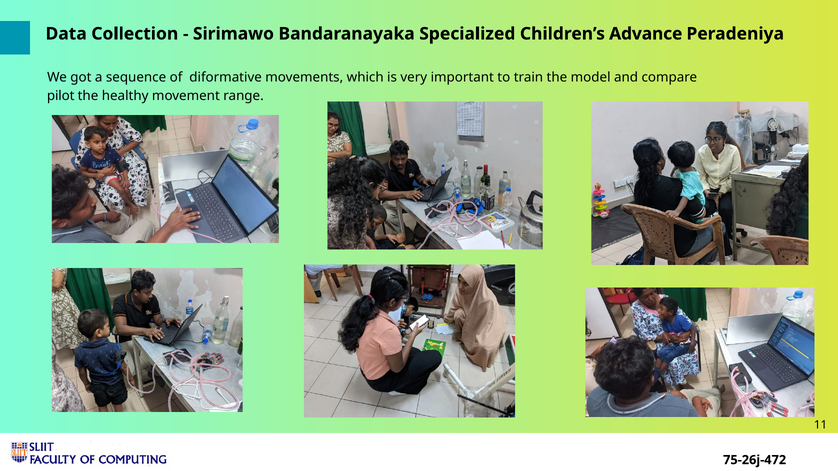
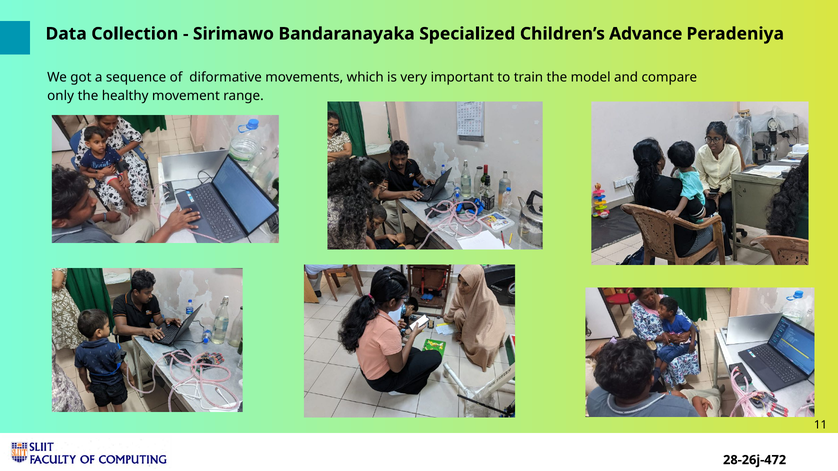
pilot: pilot -> only (61, 96)
75-26j-472: 75-26j-472 -> 28-26j-472 (755, 460)
